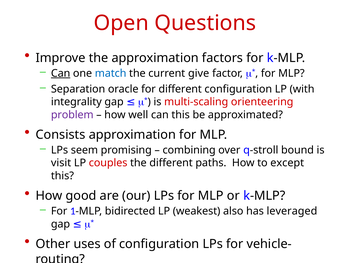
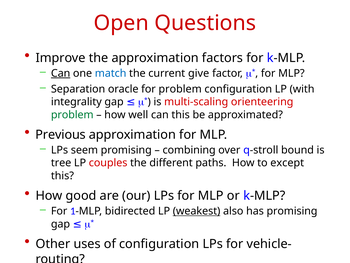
for different: different -> problem (180, 89)
problem colour: purple -> green (72, 115)
Consists: Consists -> Previous (61, 134)
visit: visit -> tree (61, 163)
weakest underline: none -> present (197, 211)
has leveraged: leveraged -> promising (292, 211)
